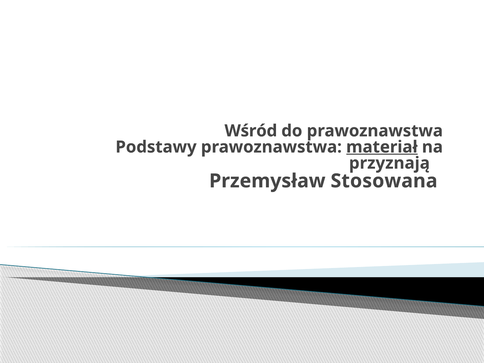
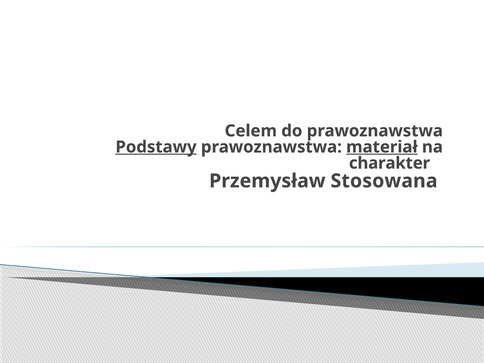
Wśród: Wśród -> Celem (251, 131)
Podstawy underline: none -> present (156, 147)
przyznają: przyznają -> charakter (390, 163)
